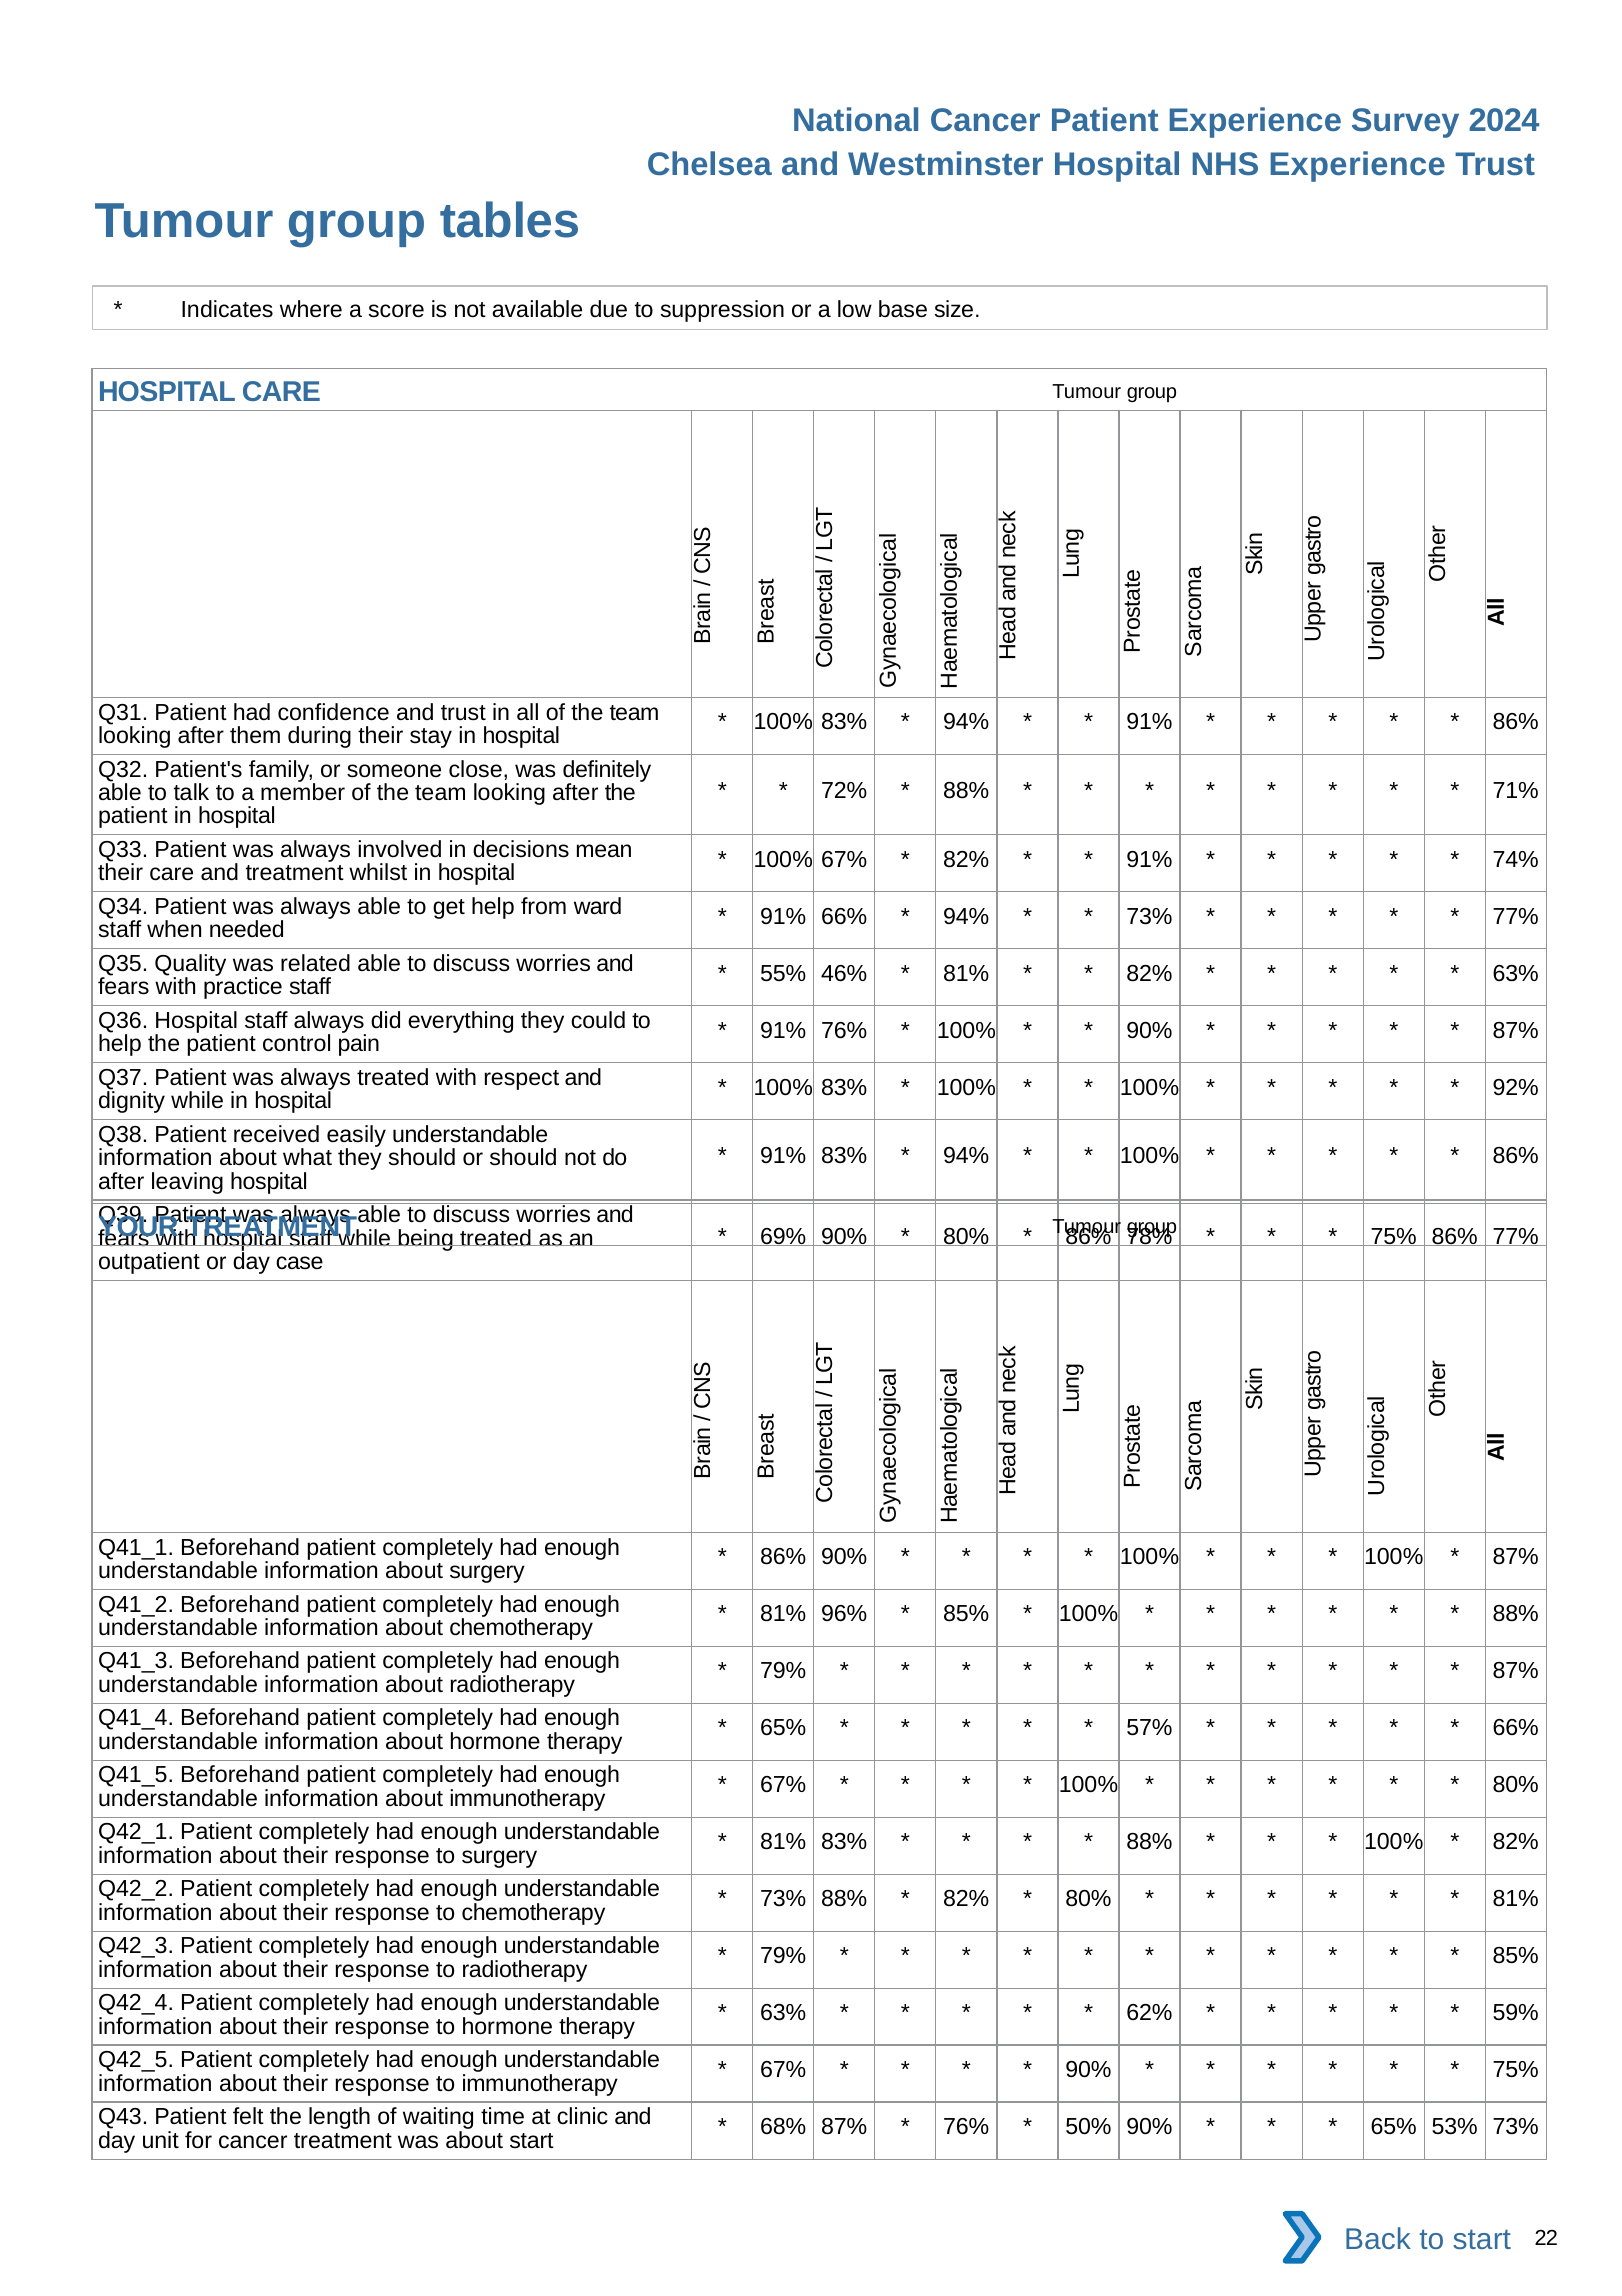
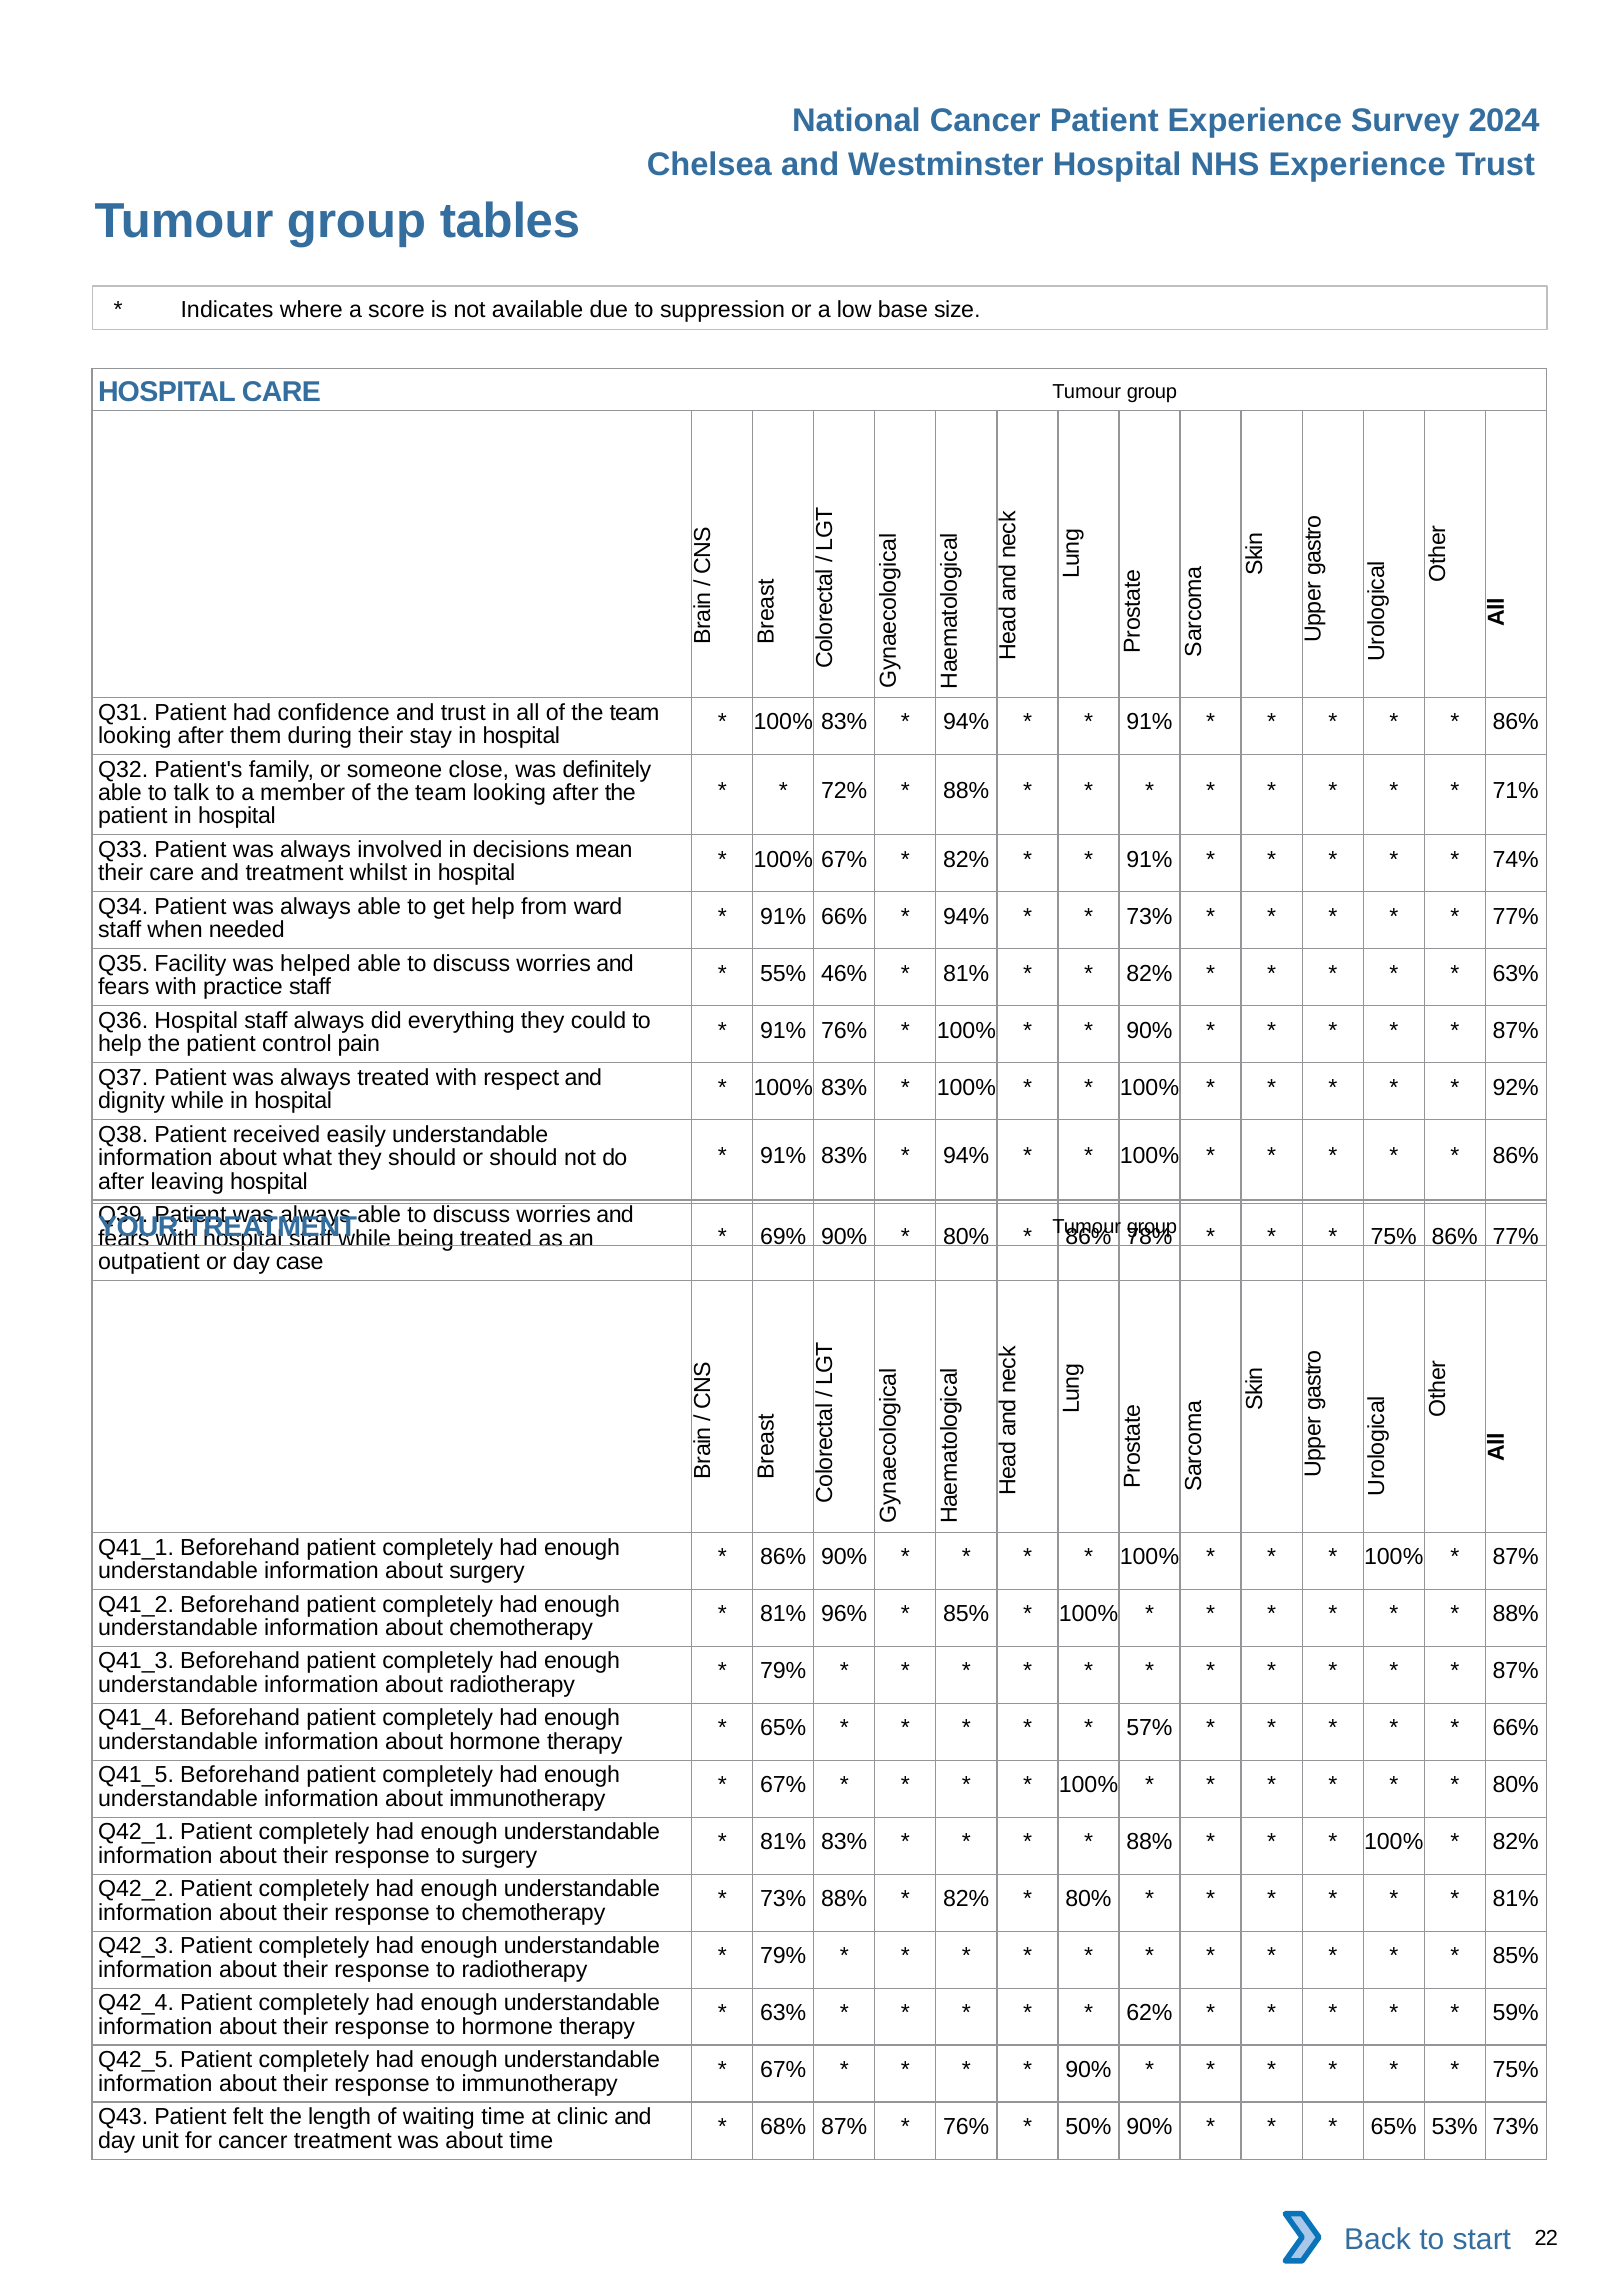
Quality: Quality -> Facility (190, 964)
related: related -> helped (315, 964)
about start: start -> time (531, 2140)
